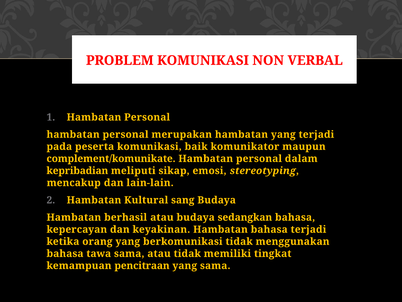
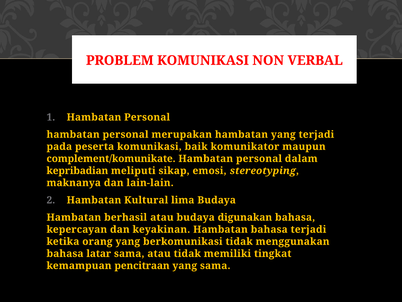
mencakup: mencakup -> maknanya (74, 183)
sang: sang -> lima (183, 200)
sedangkan: sedangkan -> digunakan (245, 217)
tawa: tawa -> latar (99, 253)
